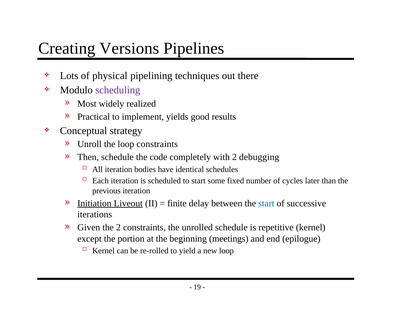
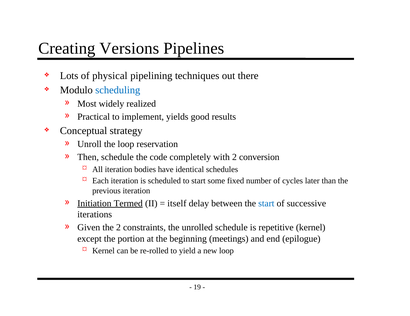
scheduling colour: purple -> blue (118, 90)
loop constraints: constraints -> reservation (157, 145)
debugging: debugging -> conversion (259, 158)
Liveout: Liveout -> Termed (128, 204)
finite: finite -> itself (177, 204)
